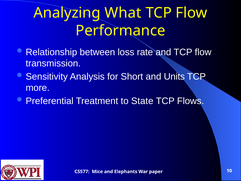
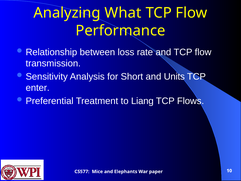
more: more -> enter (38, 88)
State: State -> Liang (142, 101)
